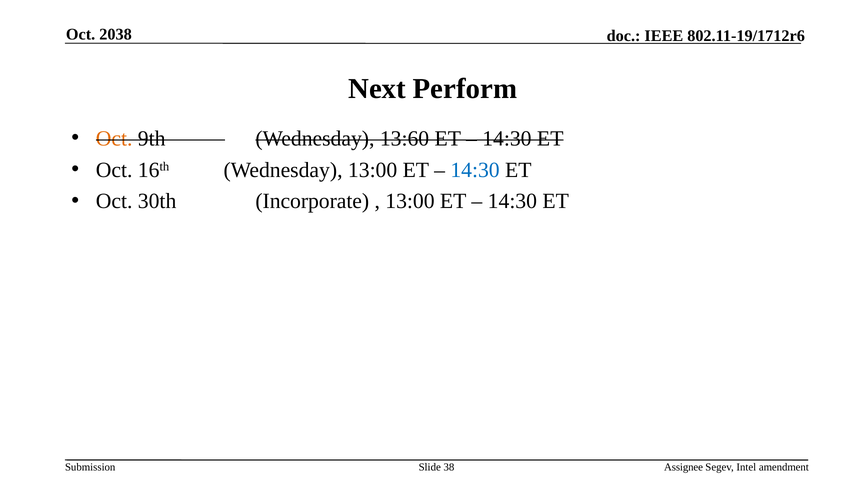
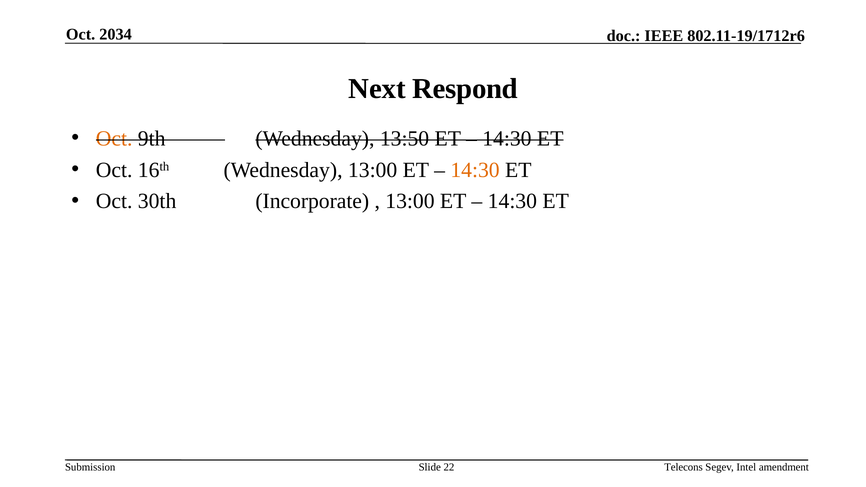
2038: 2038 -> 2034 (116, 34)
Perform: Perform -> Respond (465, 89)
13:60: 13:60 -> 13:50 (405, 139)
14:30 colour: blue -> orange (475, 170)
38: 38 -> 22 (449, 467)
Assignee: Assignee -> Telecons (684, 467)
